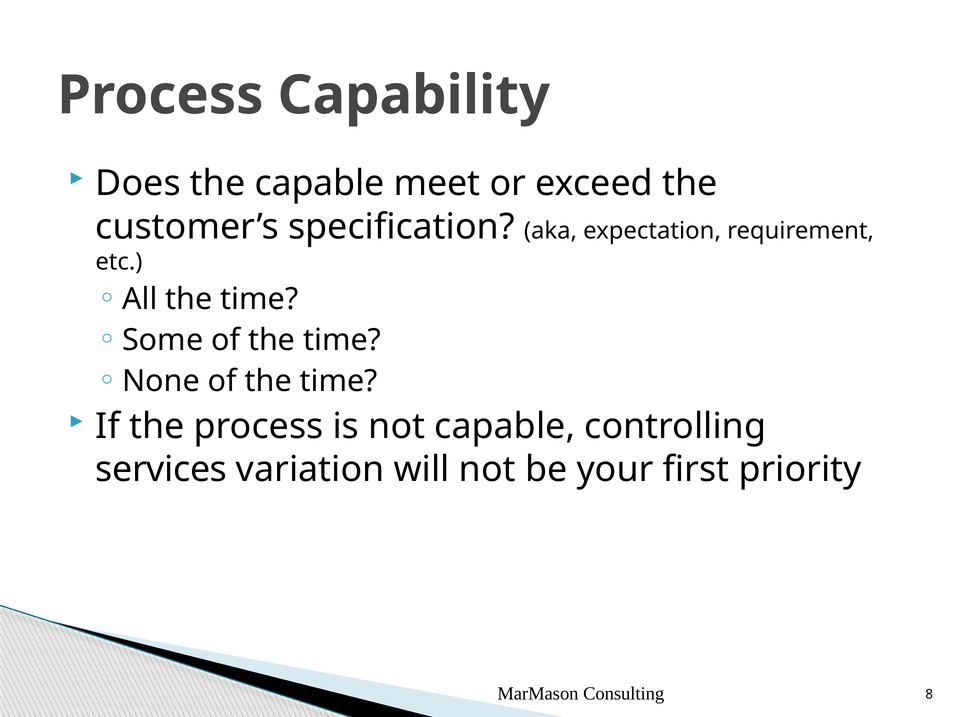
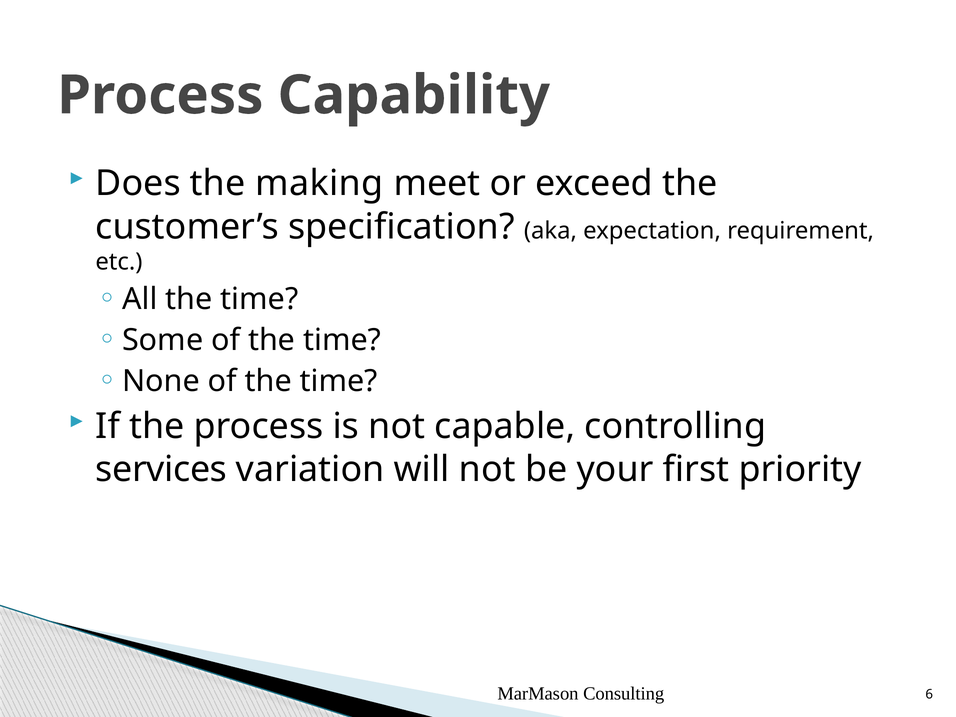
the capable: capable -> making (319, 184)
8: 8 -> 6 (929, 694)
